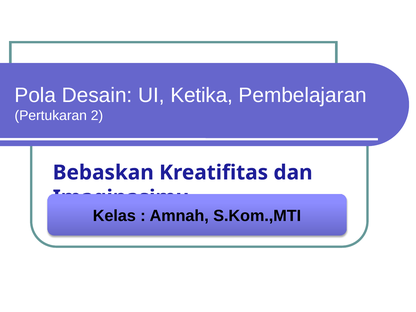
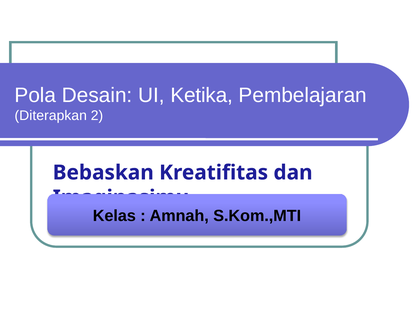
Pertukaran: Pertukaran -> Diterapkan (51, 115)
